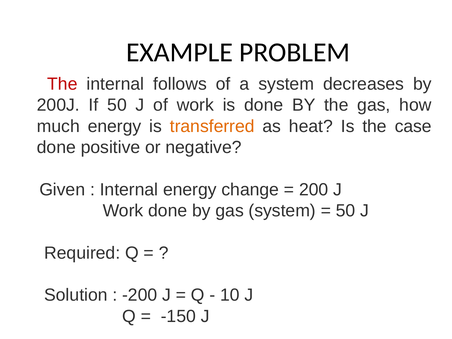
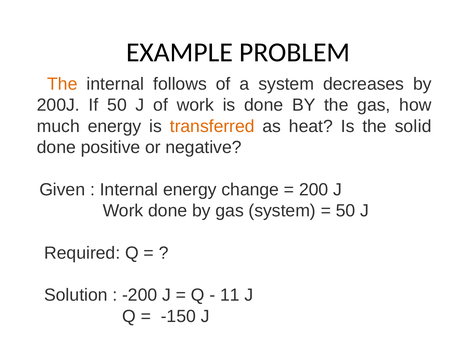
The colour: red -> orange (62, 84)
case: case -> solid (413, 126)
10: 10 -> 11 (230, 295)
